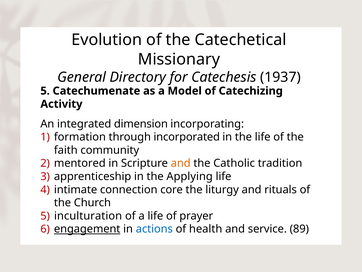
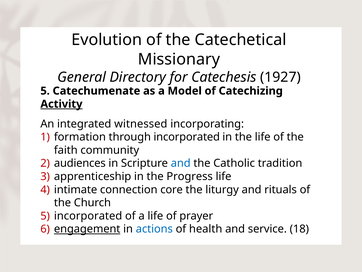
1937: 1937 -> 1927 (281, 77)
Activity underline: none -> present (61, 104)
dimension: dimension -> witnessed (141, 124)
mentored: mentored -> audiences (80, 163)
and colour: orange -> blue (181, 163)
Applying: Applying -> Progress (190, 176)
5 inculturation: inculturation -> incorporated (88, 216)
89: 89 -> 18 (299, 229)
